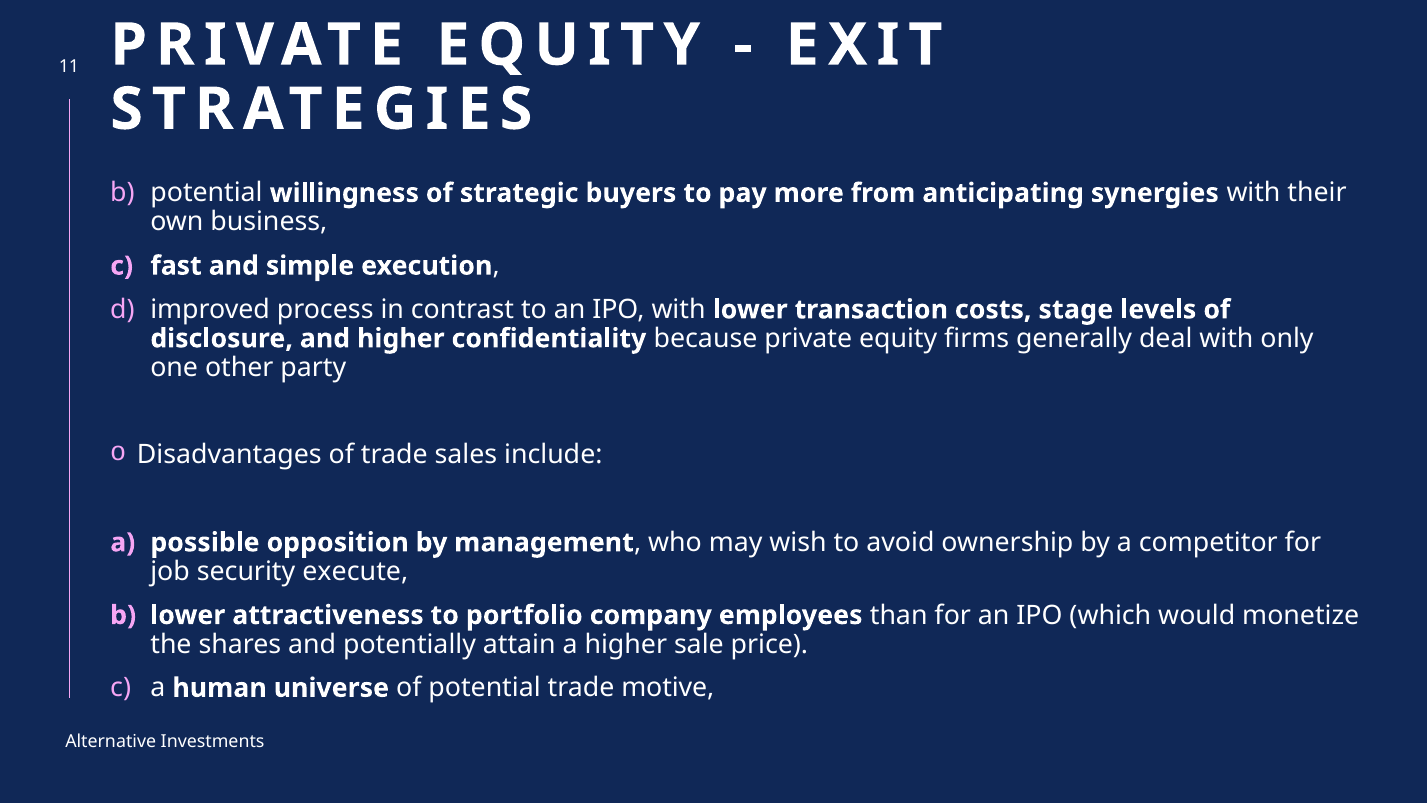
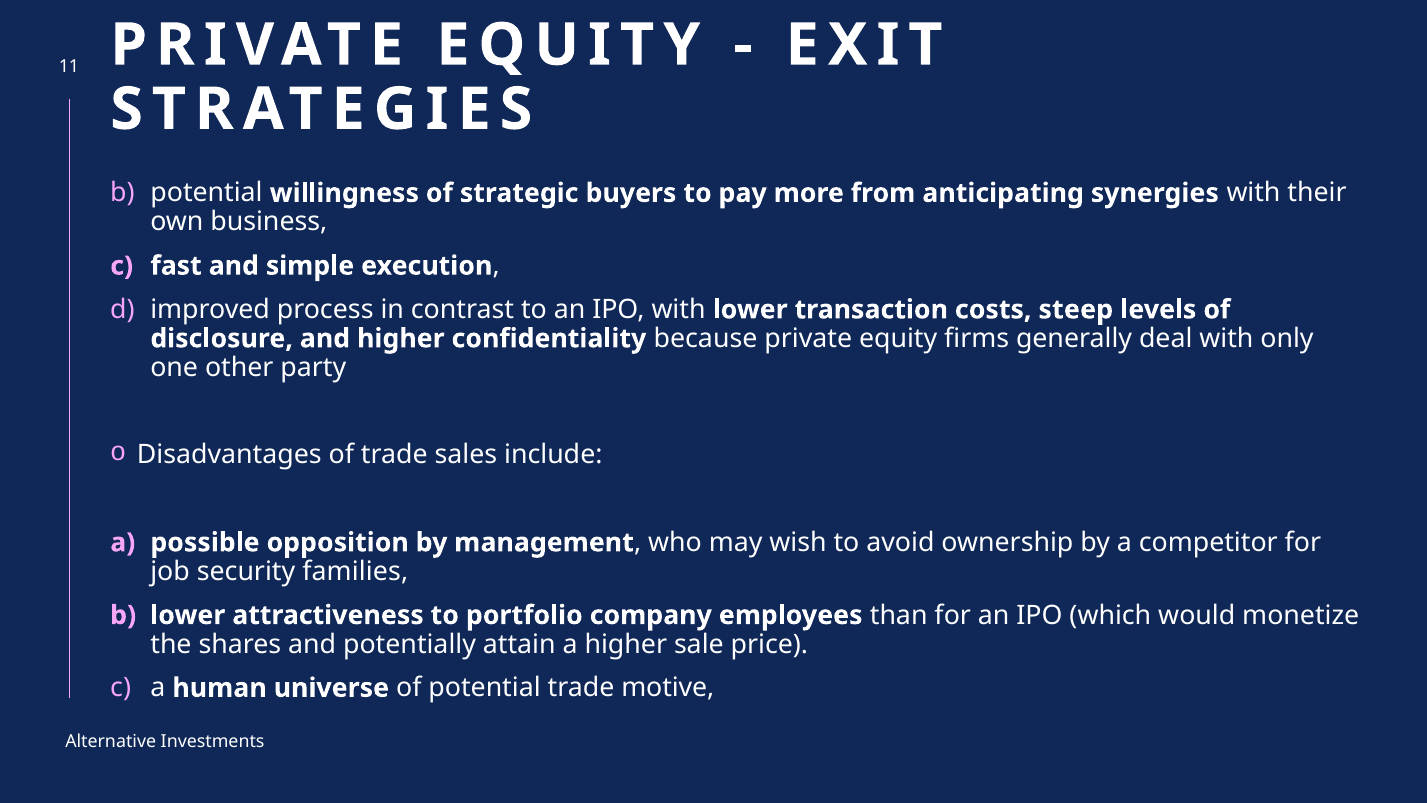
stage: stage -> steep (1076, 310)
execute: execute -> families (355, 571)
